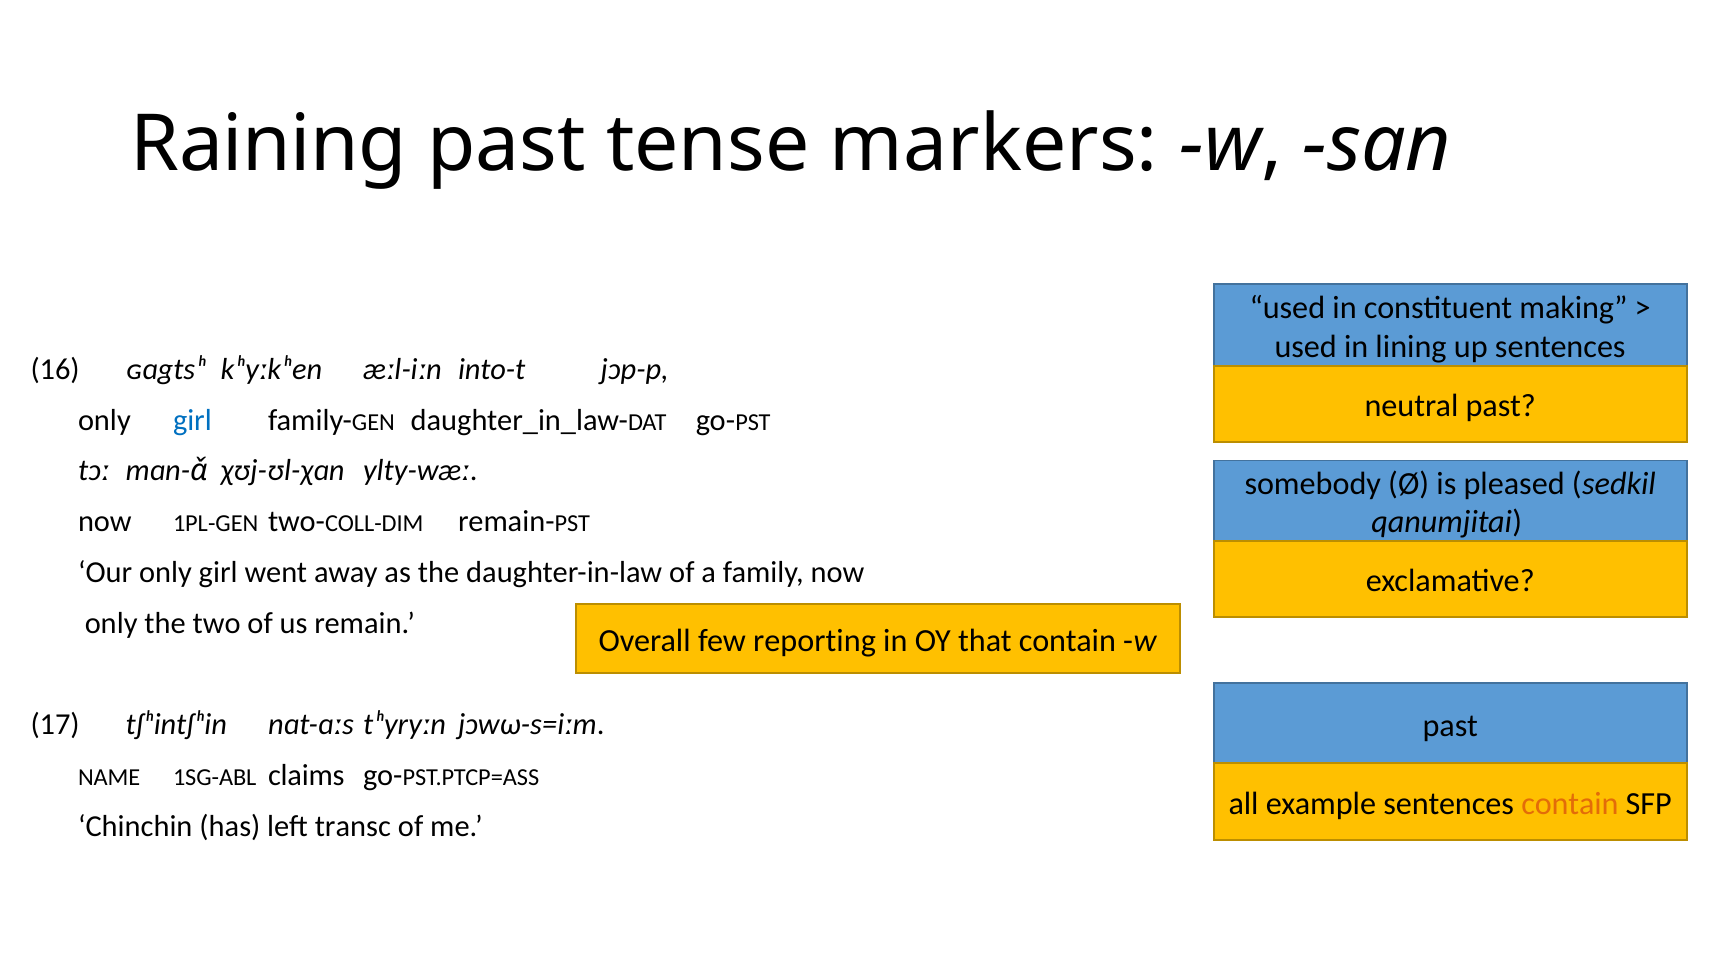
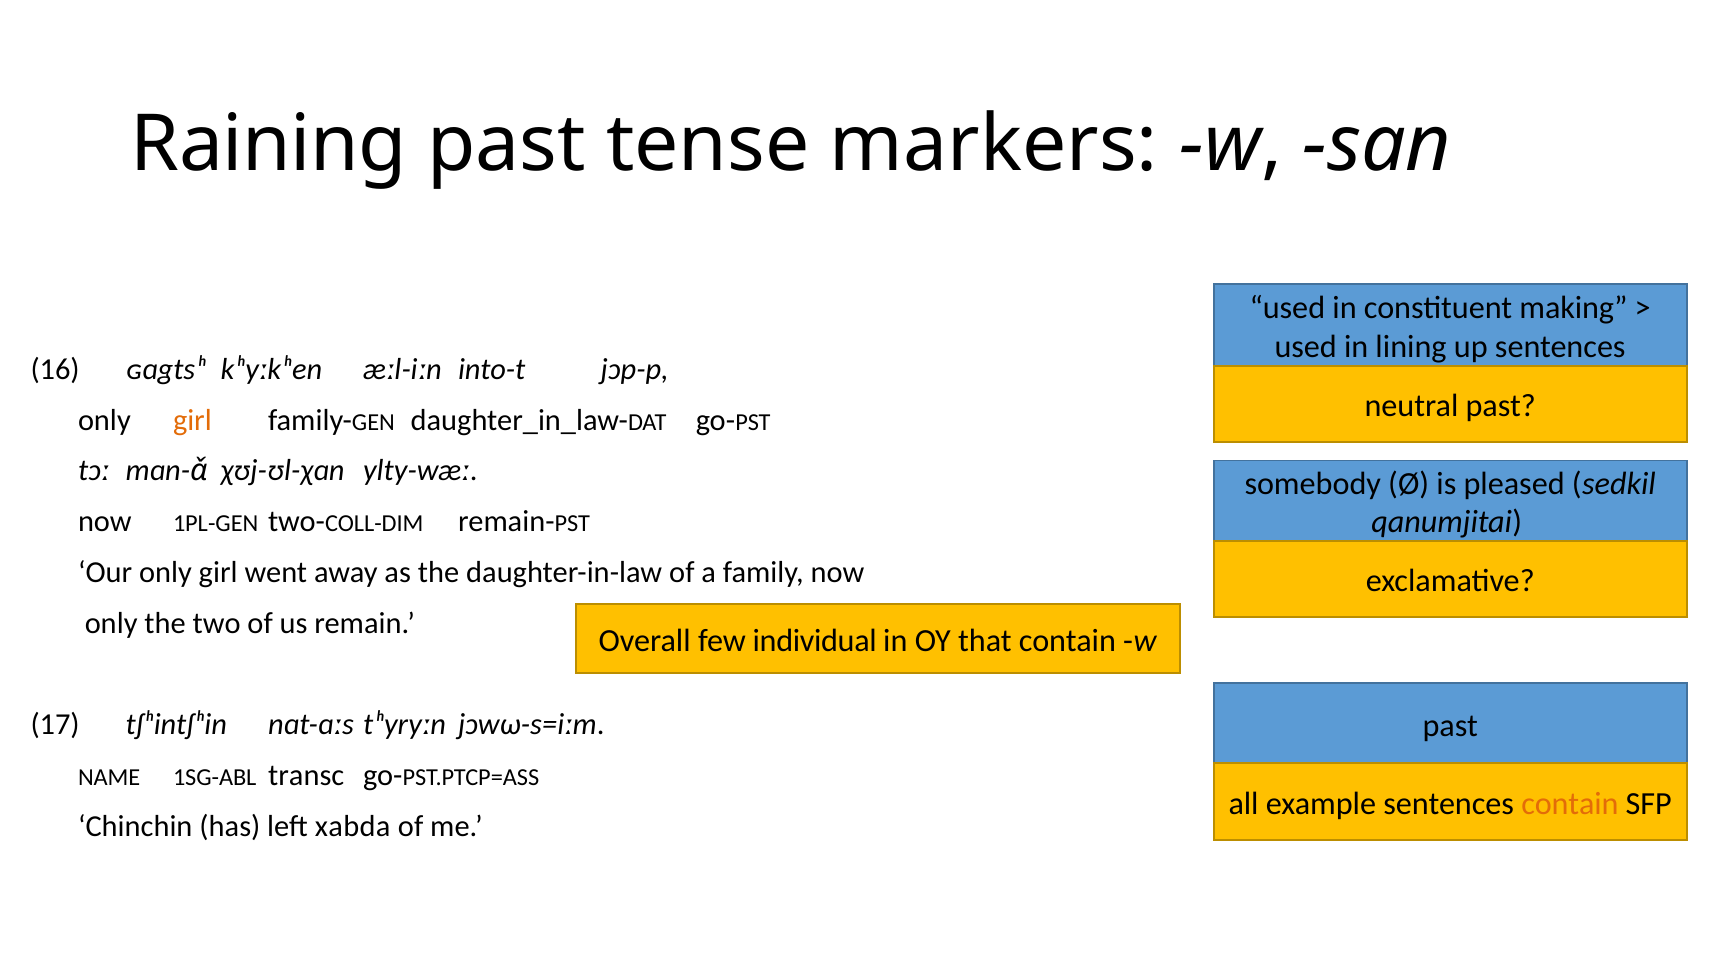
girl colour: blue -> orange (192, 420)
reporting: reporting -> individual (815, 641)
claims: claims -> transc (306, 775)
transc: transc -> xabda (353, 826)
